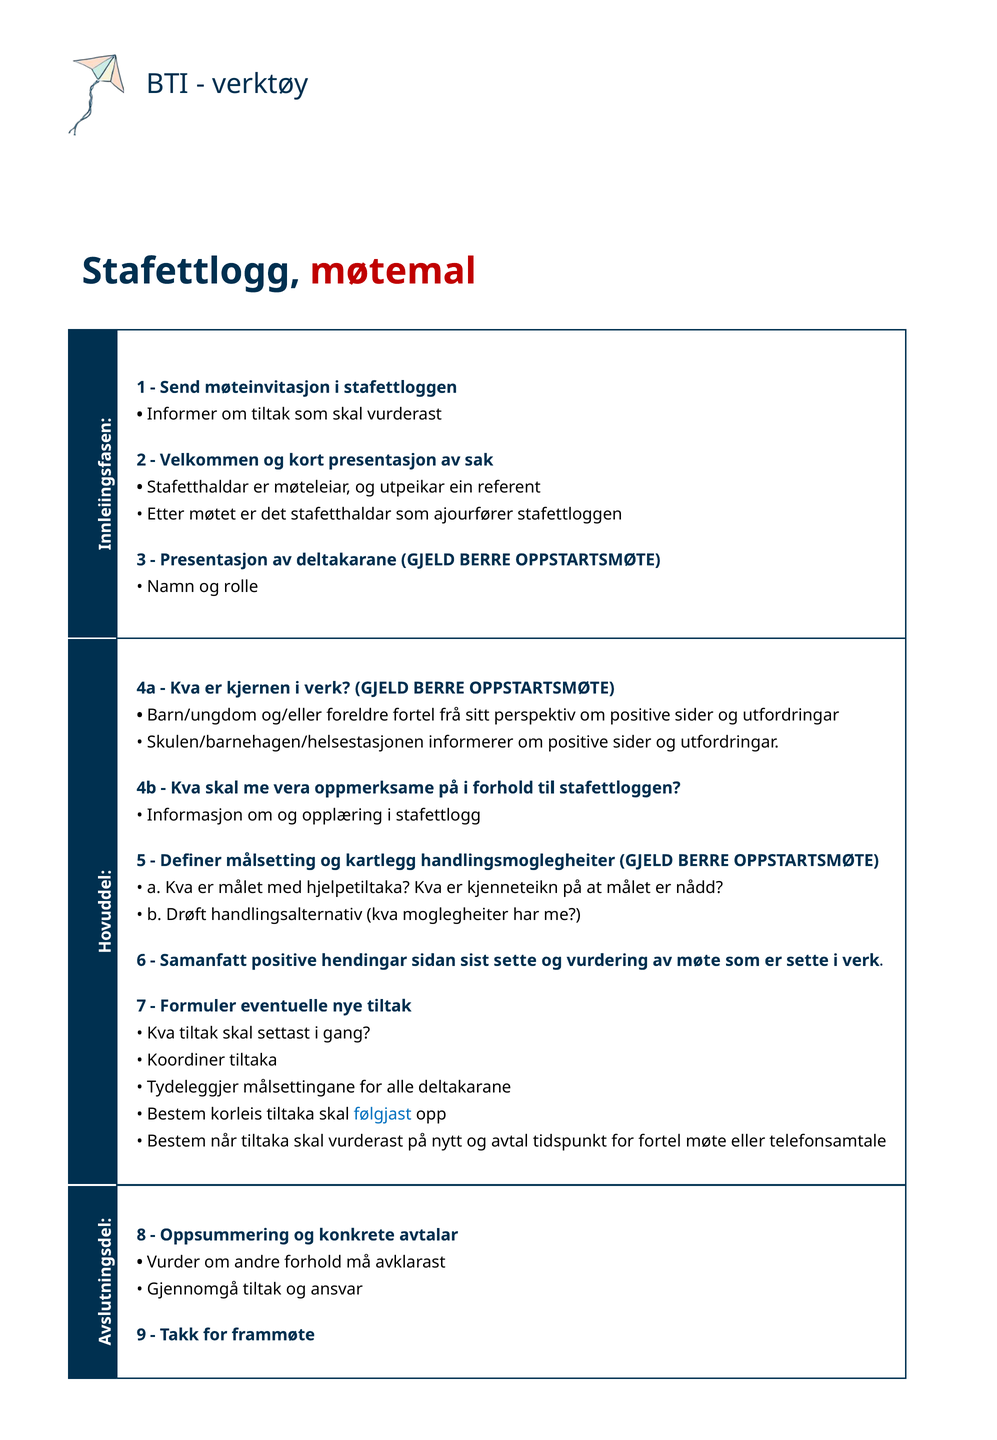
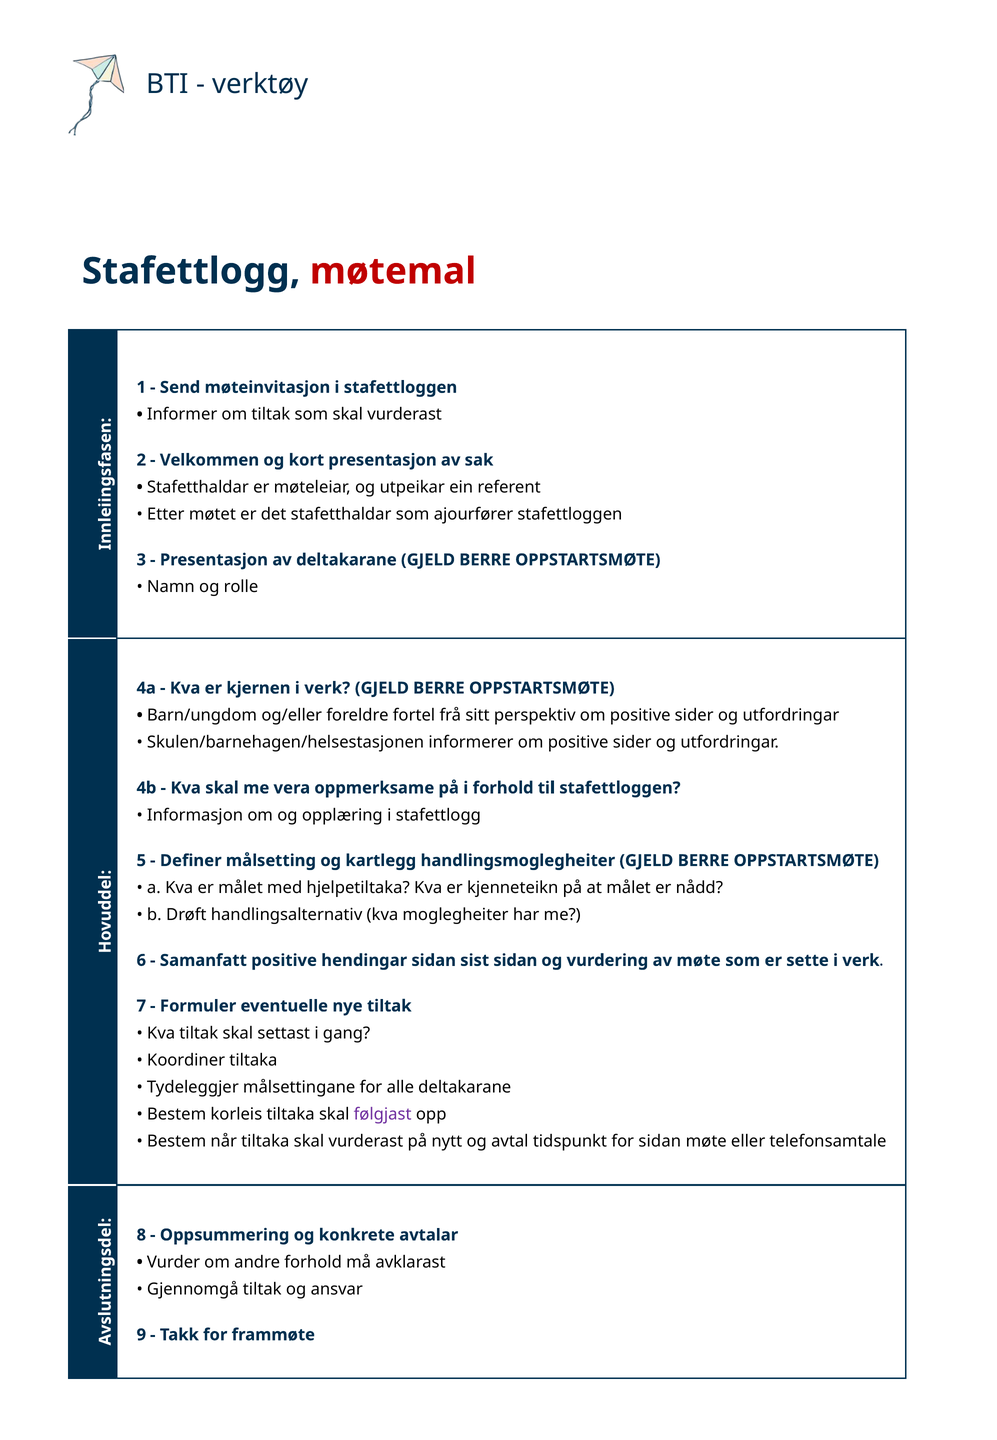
sist sette: sette -> sidan (515, 960)
følgjast colour: blue -> purple (383, 1114)
for fortel: fortel -> sidan (660, 1142)
